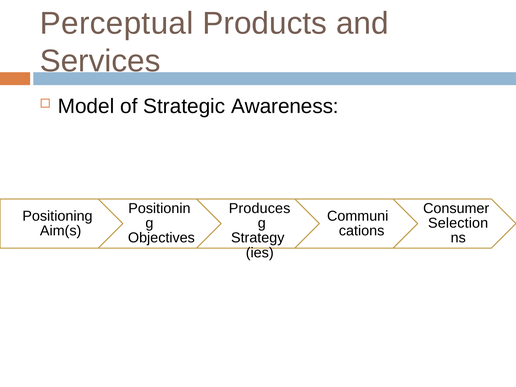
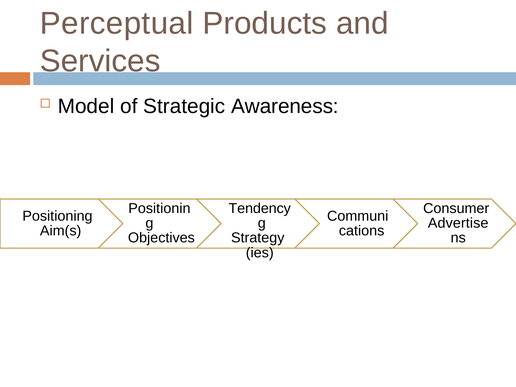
Produces: Produces -> Tendency (260, 208)
Selection: Selection -> Advertise (458, 223)
